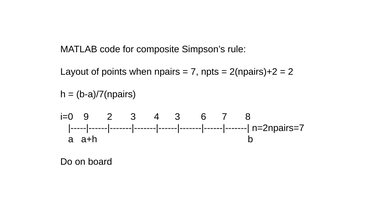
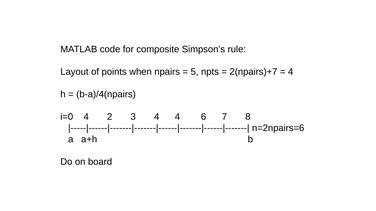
7: 7 -> 5 (195, 72)
2(npairs)+2: 2(npairs)+2 -> 2(npairs)+7 (253, 72)
2: 2 -> 4 (291, 72)
b-a)/7(npairs: b-a)/7(npairs -> b-a)/4(npairs (106, 94)
i=0 9: 9 -> 4 (86, 117)
4 3: 3 -> 4 (177, 117)
n=2npairs=7: n=2npairs=7 -> n=2npairs=6 (278, 128)
